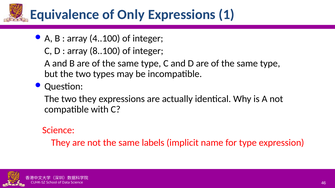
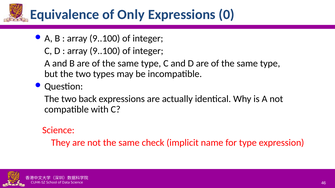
1: 1 -> 0 (227, 15)
4..100: 4..100 -> 9..100 (105, 39)
8..100: 8..100 -> 9..100 (105, 51)
two they: they -> back (88, 99)
labels: labels -> check (153, 143)
